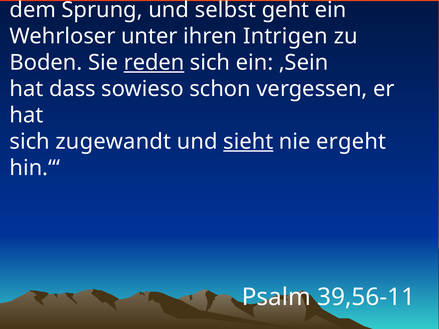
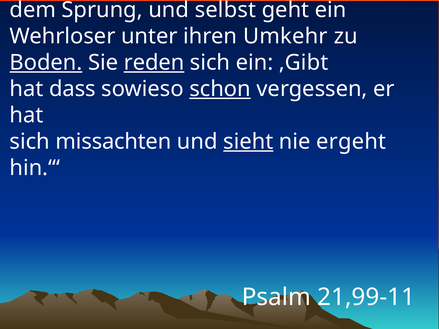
Intrigen: Intrigen -> Umkehr (285, 36)
Boden underline: none -> present (46, 63)
‚Sein: ‚Sein -> ‚Gibt (304, 63)
schon underline: none -> present (220, 89)
zugewandt: zugewandt -> missachten (113, 142)
39,56-11: 39,56-11 -> 21,99-11 (366, 297)
